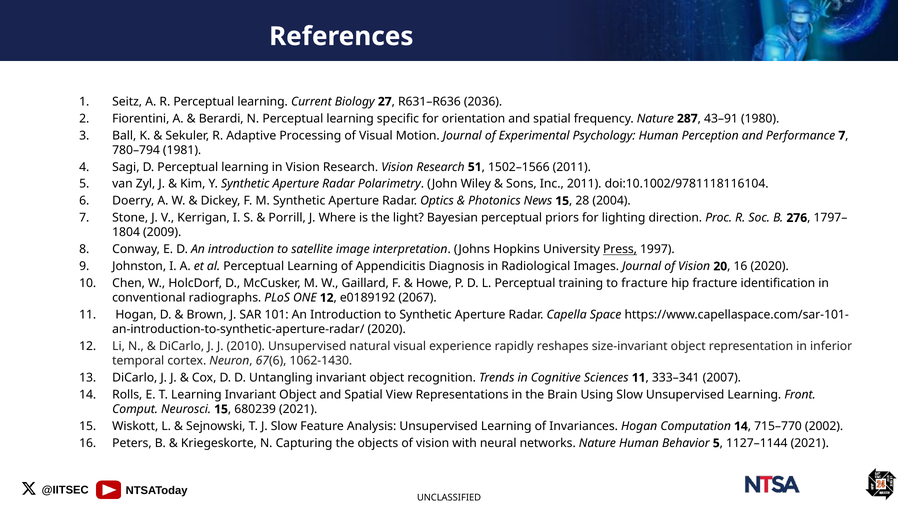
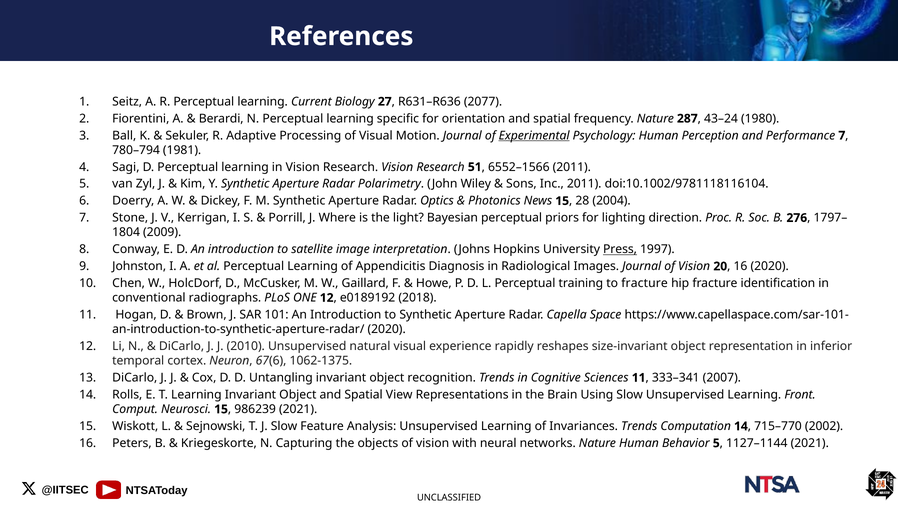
2036: 2036 -> 2077 (483, 102)
43–91: 43–91 -> 43–24 (721, 119)
Experimental underline: none -> present (534, 136)
1502–1566: 1502–1566 -> 6552–1566 (519, 167)
2067: 2067 -> 2018 (418, 298)
1062-1430: 1062-1430 -> 1062-1375 (321, 361)
680239: 680239 -> 986239 (255, 409)
Invariances Hogan: Hogan -> Trends (639, 426)
